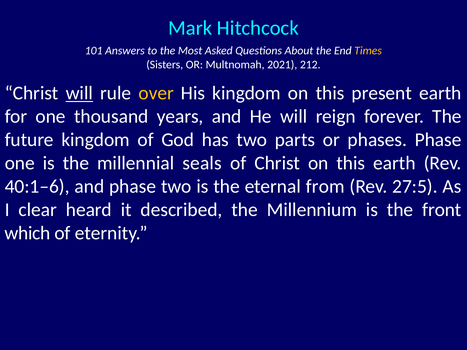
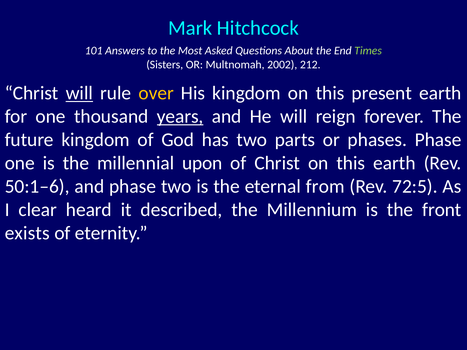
Times colour: yellow -> light green (368, 51)
2021: 2021 -> 2002 (282, 65)
years underline: none -> present (180, 117)
seals: seals -> upon (202, 163)
40:1–6: 40:1–6 -> 50:1–6 (37, 187)
27:5: 27:5 -> 72:5 (415, 187)
which: which -> exists (27, 233)
